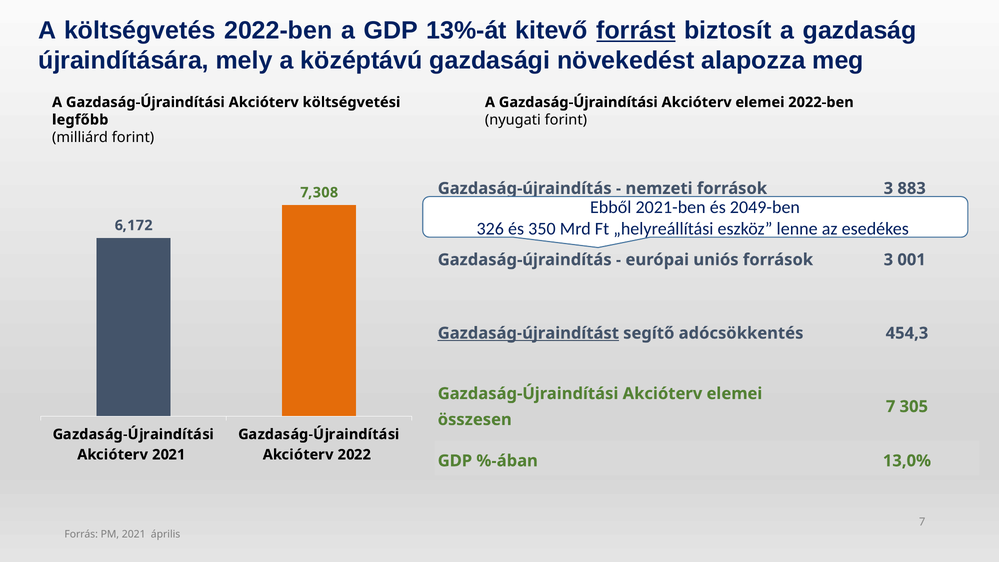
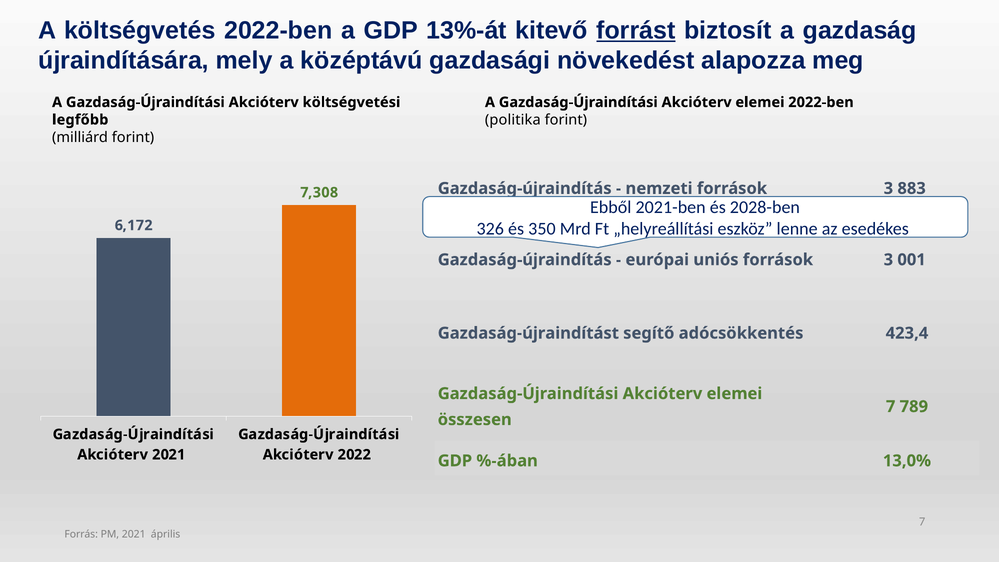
nyugati: nyugati -> politika (513, 120)
2049-ben: 2049-ben -> 2028-ben (765, 207)
Gazdaság-újraindítást underline: present -> none (528, 333)
454,3: 454,3 -> 423,4 (907, 333)
305: 305 -> 789 (914, 407)
